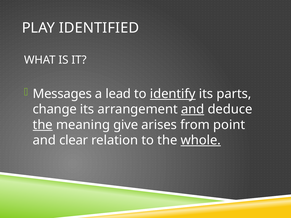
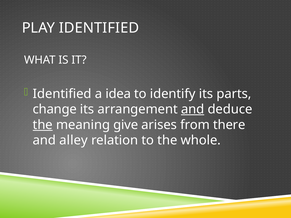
Messages: Messages -> Identified (62, 94)
lead: lead -> idea (118, 94)
identify underline: present -> none (173, 94)
point: point -> there (229, 125)
clear: clear -> alley (74, 140)
whole underline: present -> none (201, 140)
